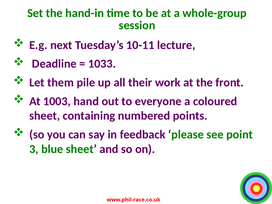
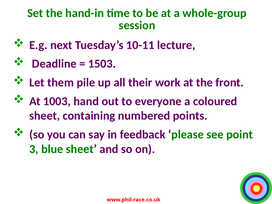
1033: 1033 -> 1503 (102, 64)
